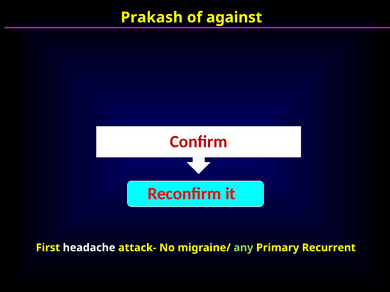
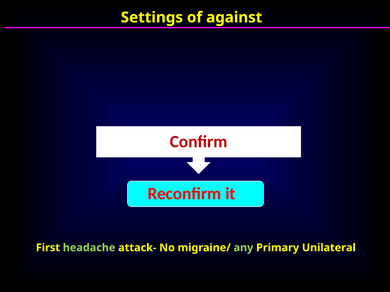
Prakash: Prakash -> Settings (152, 17)
headache colour: white -> light green (89, 248)
Recurrent: Recurrent -> Unilateral (329, 248)
